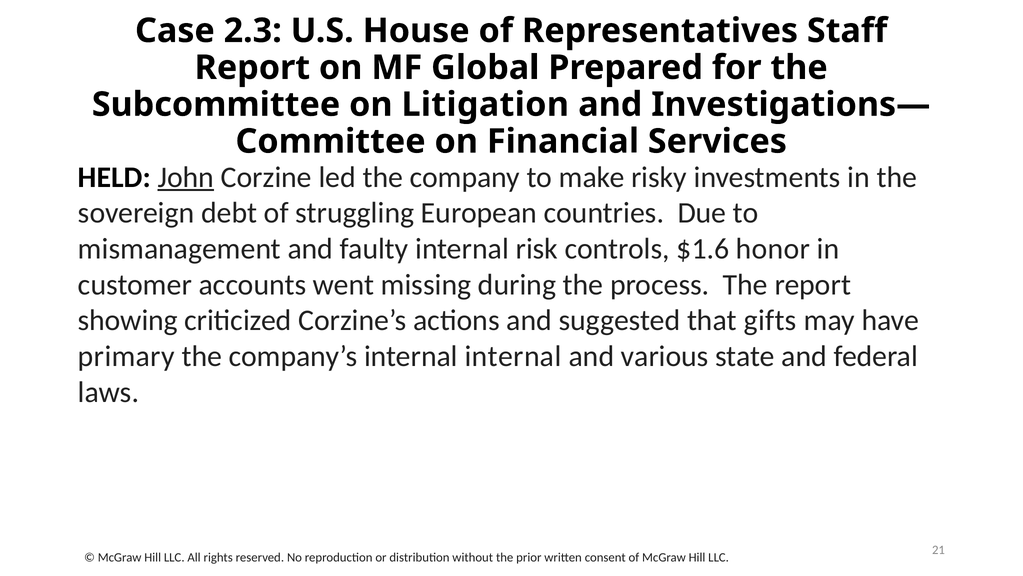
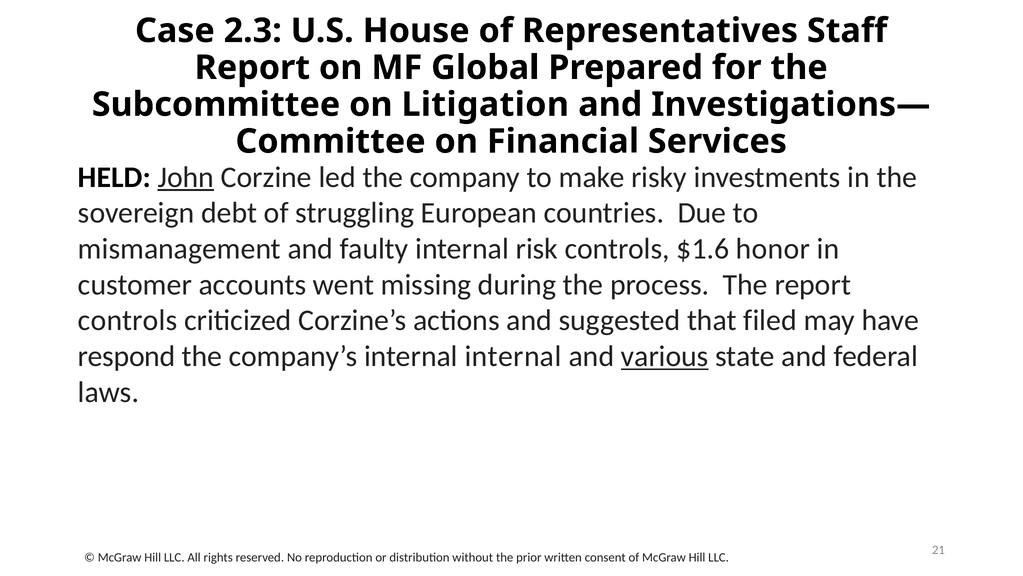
showing: showing -> controls (128, 320)
gifts: gifts -> filed (770, 320)
primary: primary -> respond (127, 356)
various underline: none -> present (665, 356)
